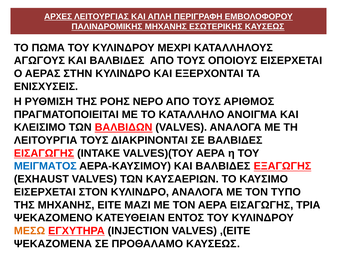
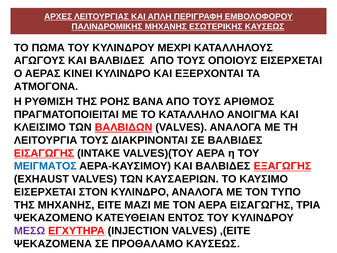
ΣΤΗΝ: ΣΤΗΝ -> ΚΙΝΕΙ (78, 74)
ΕΝΙΣΧΥΣΕΙΣ: ΕΝΙΣΧΥΣΕΙΣ -> ΑΤΜΟΓΟΝΑ (46, 86)
ΝΕΡΟ: ΝΕΡΟ -> ΒΑΝΑ (148, 101)
ΜΕΣΩ colour: orange -> purple (30, 231)
